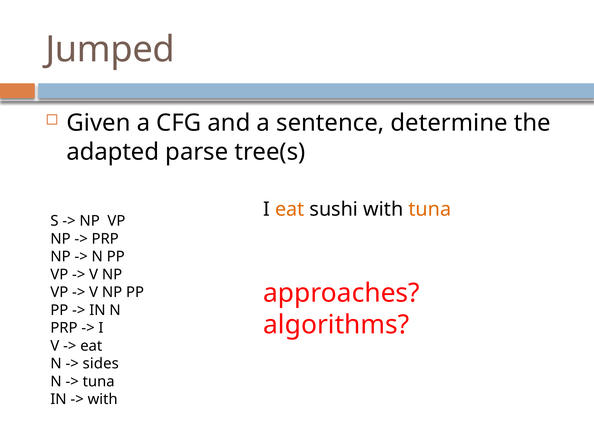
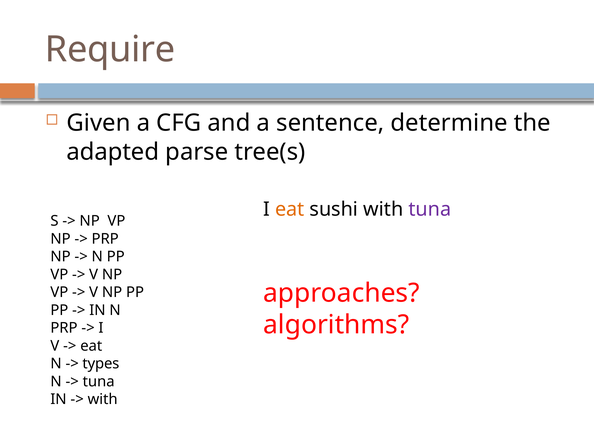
Jumped: Jumped -> Require (110, 50)
tuna colour: orange -> purple (430, 209)
sides: sides -> types (101, 363)
